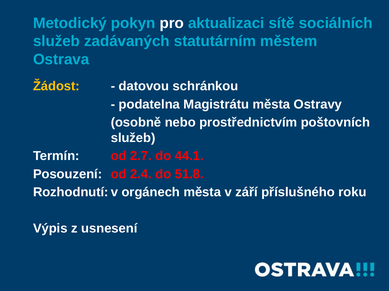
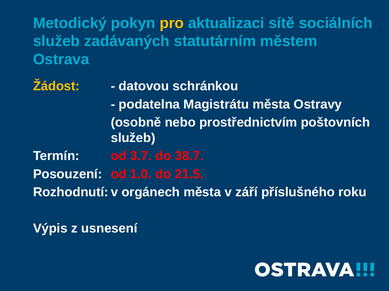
pro colour: white -> yellow (172, 23)
2.7: 2.7 -> 3.7 (141, 156)
44.1: 44.1 -> 38.7 (189, 156)
2.4: 2.4 -> 1.0 (141, 175)
51.8: 51.8 -> 21.5 (189, 175)
